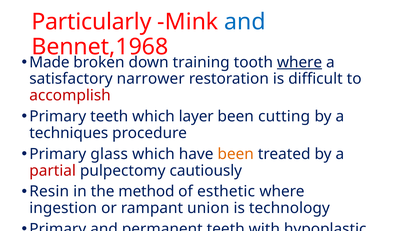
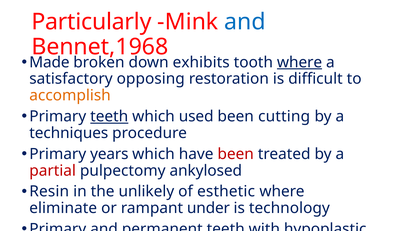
training: training -> exhibits (201, 62)
narrower: narrower -> opposing (151, 79)
accomplish colour: red -> orange (70, 96)
teeth underline: none -> present (109, 117)
layer: layer -> used (196, 117)
glass: glass -> years (109, 154)
been colour: orange -> red (236, 154)
cautiously: cautiously -> ankylosed (206, 171)
method: method -> unlikely (146, 192)
ingestion: ingestion -> eliminate (63, 208)
union: union -> under (208, 208)
